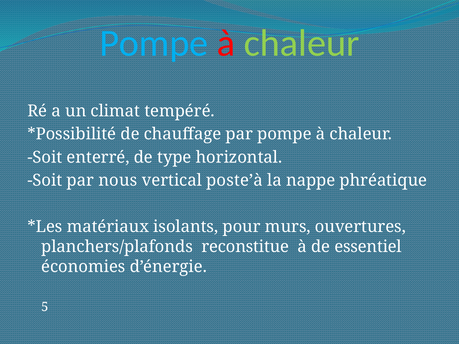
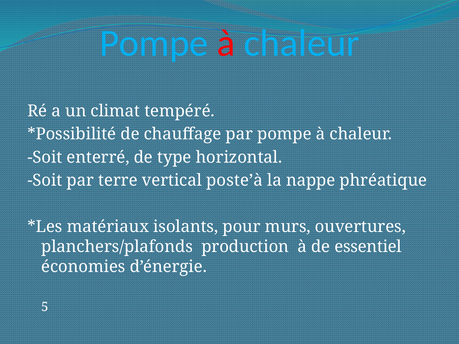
chaleur colour: light green -> light blue (302, 43)
nous: nous -> terre (118, 181)
reconstitue: reconstitue -> production (245, 247)
